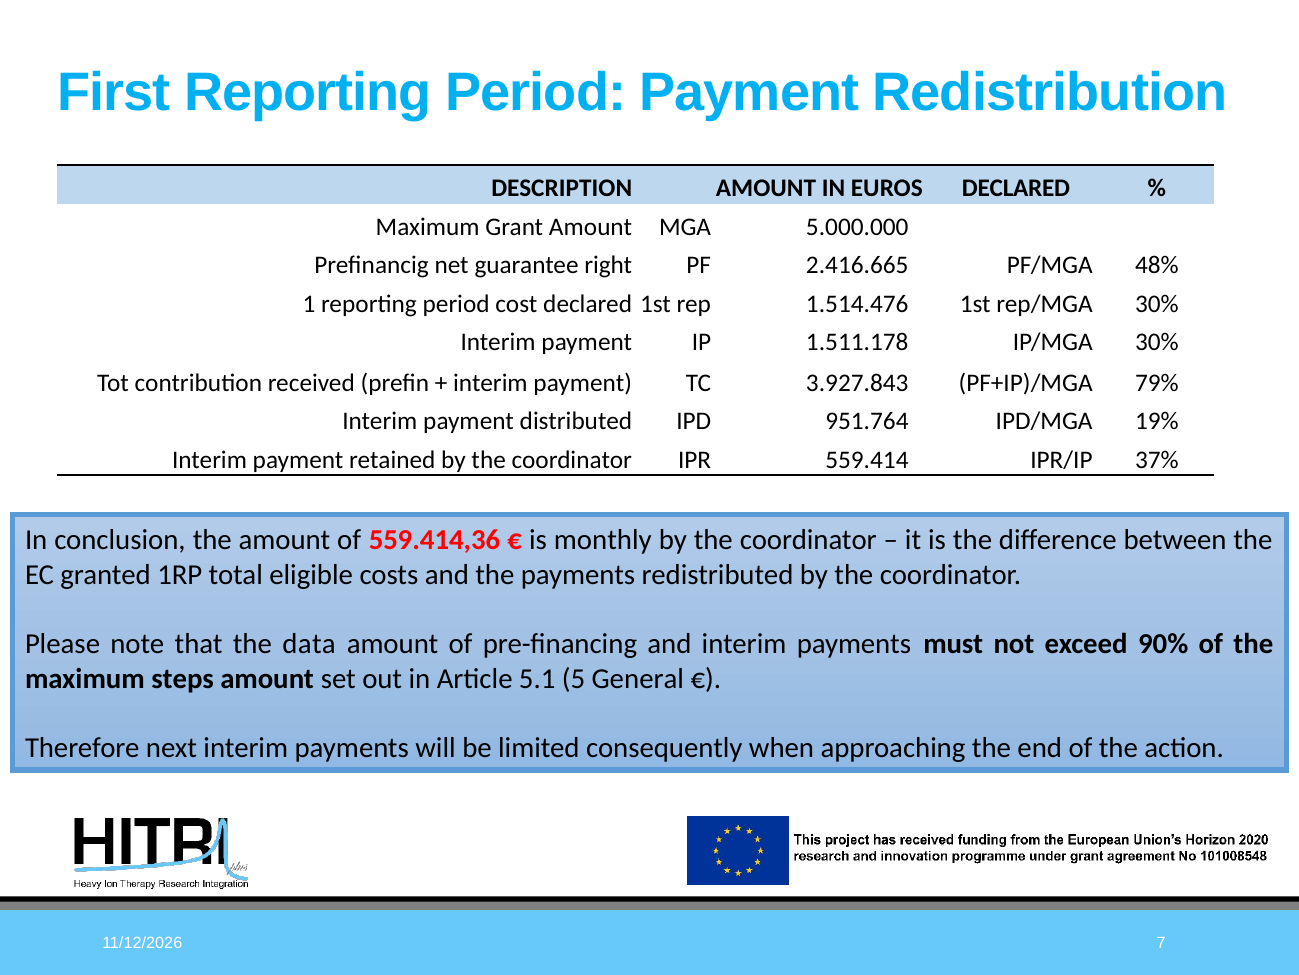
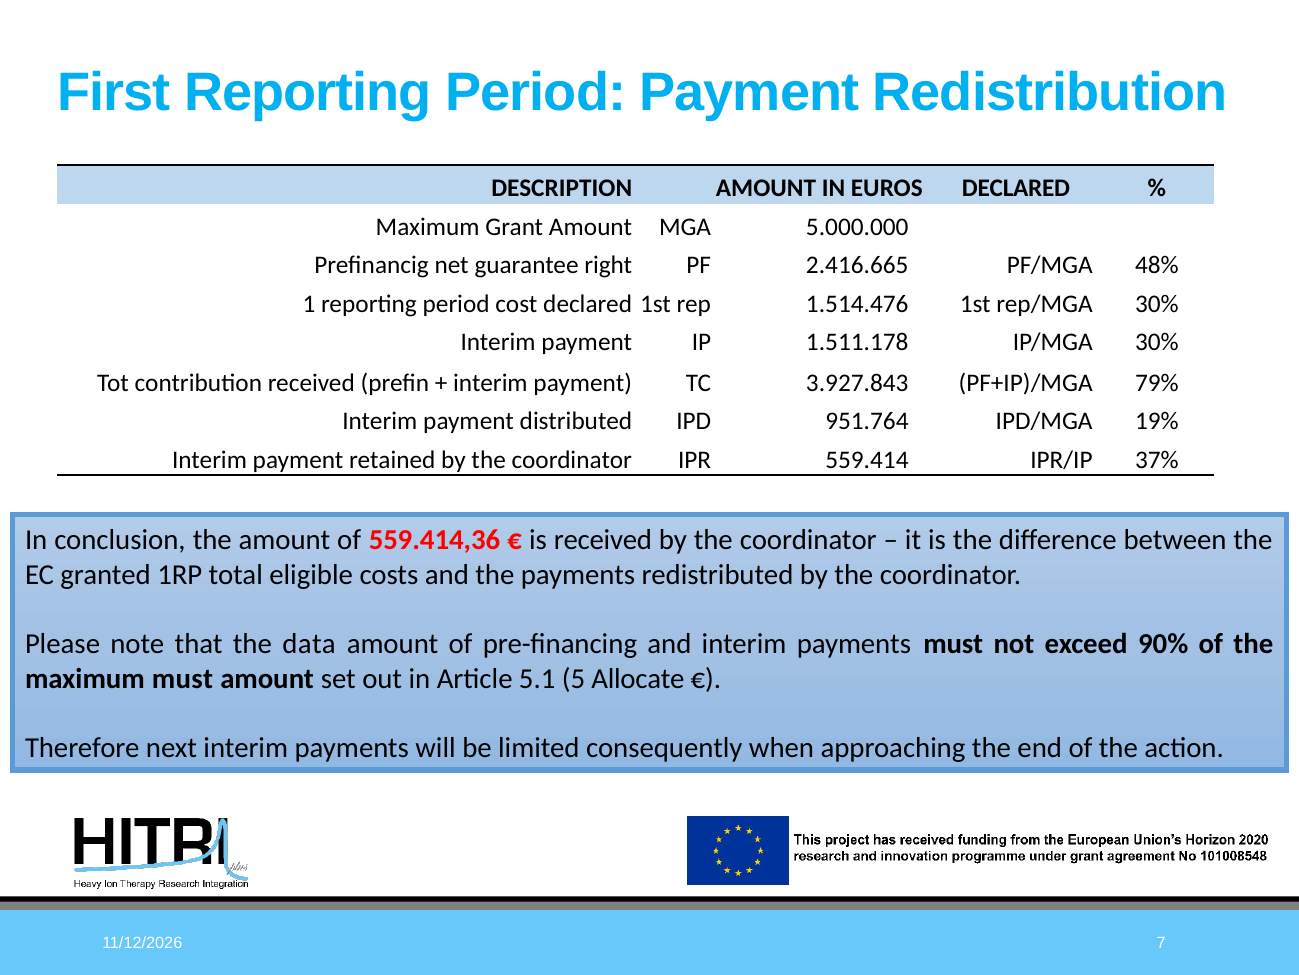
is monthly: monthly -> received (603, 540)
maximum steps: steps -> must (182, 679)
General: General -> Allocate (638, 679)
